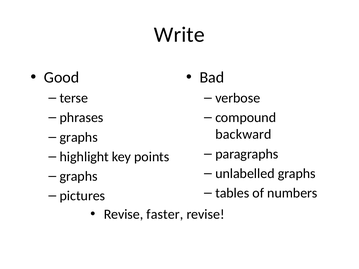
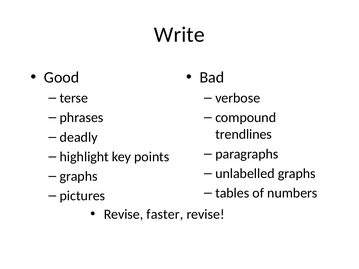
backward: backward -> trendlines (244, 134)
graphs: graphs -> deadly (79, 137)
